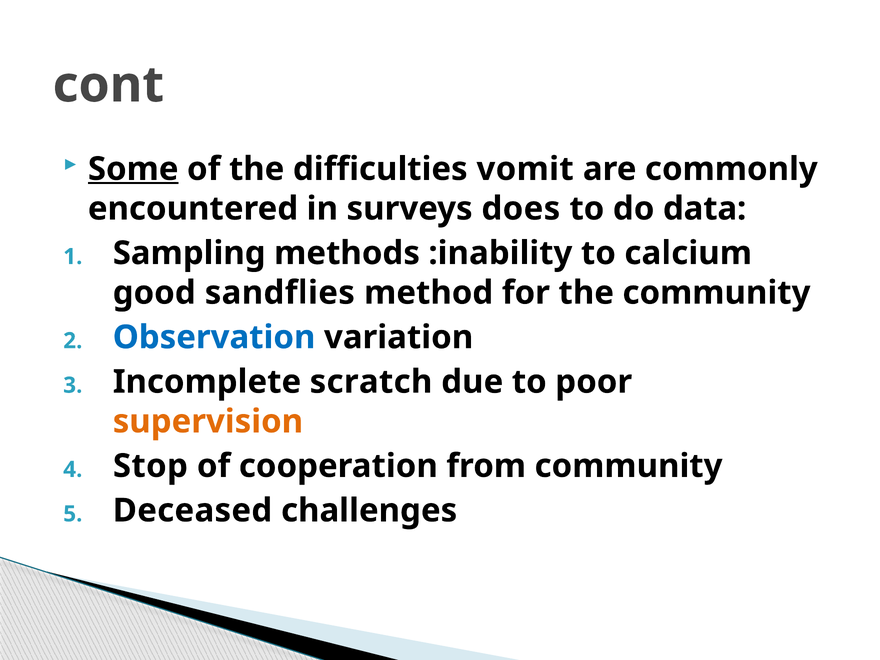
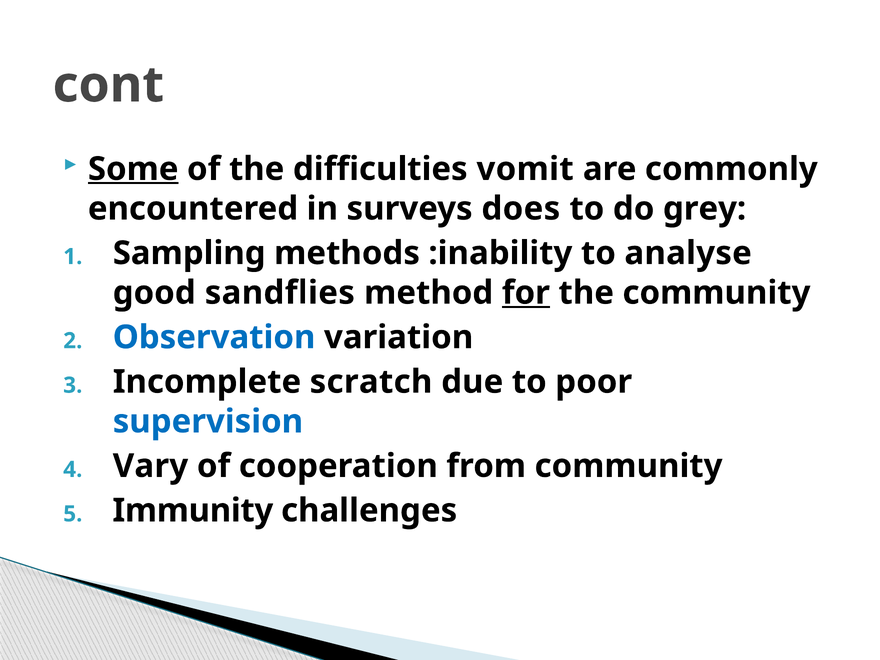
data: data -> grey (705, 209)
calcium: calcium -> analyse (688, 253)
for underline: none -> present (526, 293)
supervision colour: orange -> blue (208, 421)
Stop: Stop -> Vary (150, 466)
Deceased: Deceased -> Immunity (193, 511)
